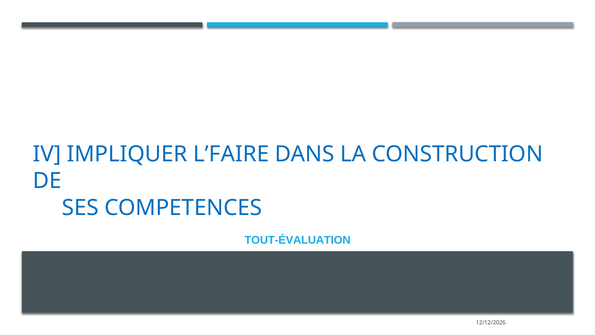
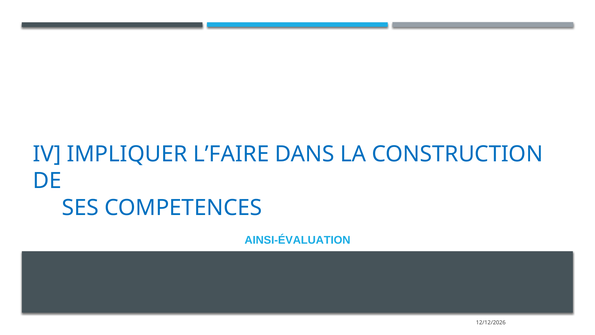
TOUT-ÉVALUATION: TOUT-ÉVALUATION -> AINSI-ÉVALUATION (297, 240)
